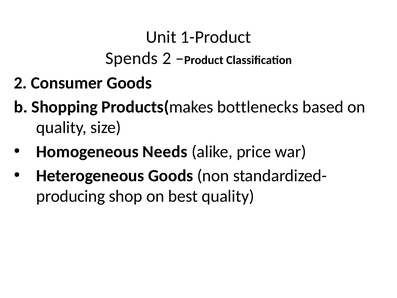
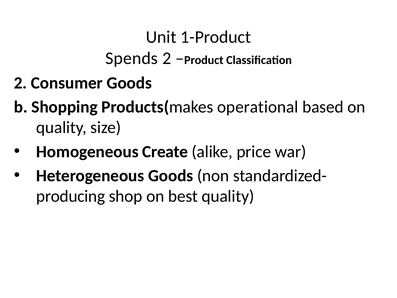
bottlenecks: bottlenecks -> operational (258, 107)
Needs: Needs -> Create (165, 152)
